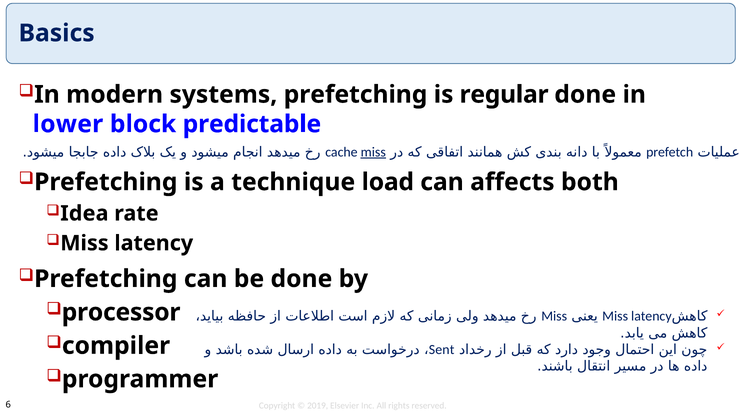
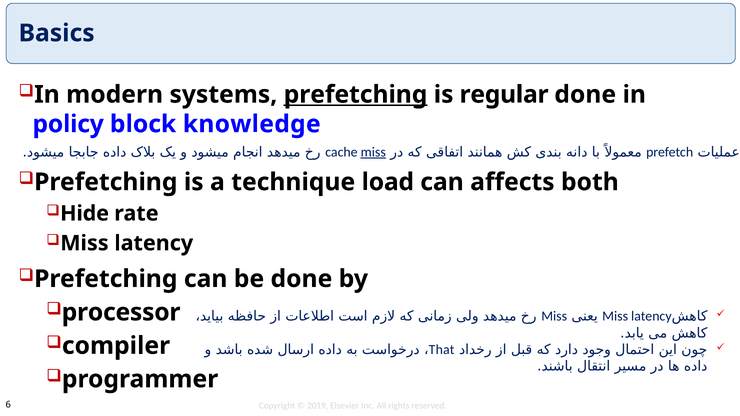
prefetching underline: none -> present (356, 95)
lower: lower -> policy (68, 124)
predictable: predictable -> knowledge (252, 124)
Idea: Idea -> Hide (85, 214)
Sent: Sent -> That (442, 350)
